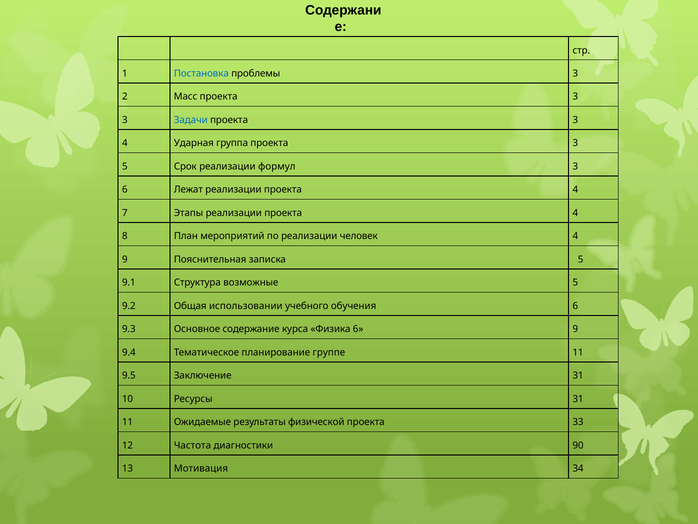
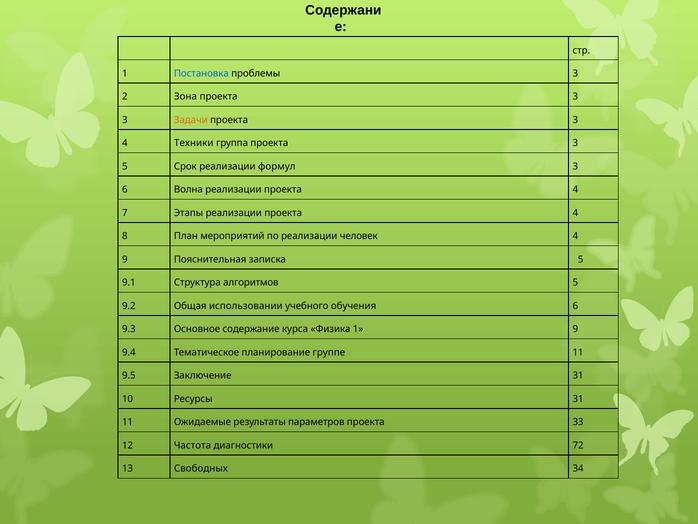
Масс: Масс -> Зона (186, 97)
Задачи colour: blue -> orange (191, 120)
Ударная: Ударная -> Техники (194, 143)
Лежат: Лежат -> Волна (188, 190)
возможные: возможные -> алгоритмов (251, 282)
Физика 6: 6 -> 1 (358, 329)
физической: физической -> параметров (316, 422)
90: 90 -> 72 (578, 445)
Мотивация: Мотивация -> Свободных (201, 468)
